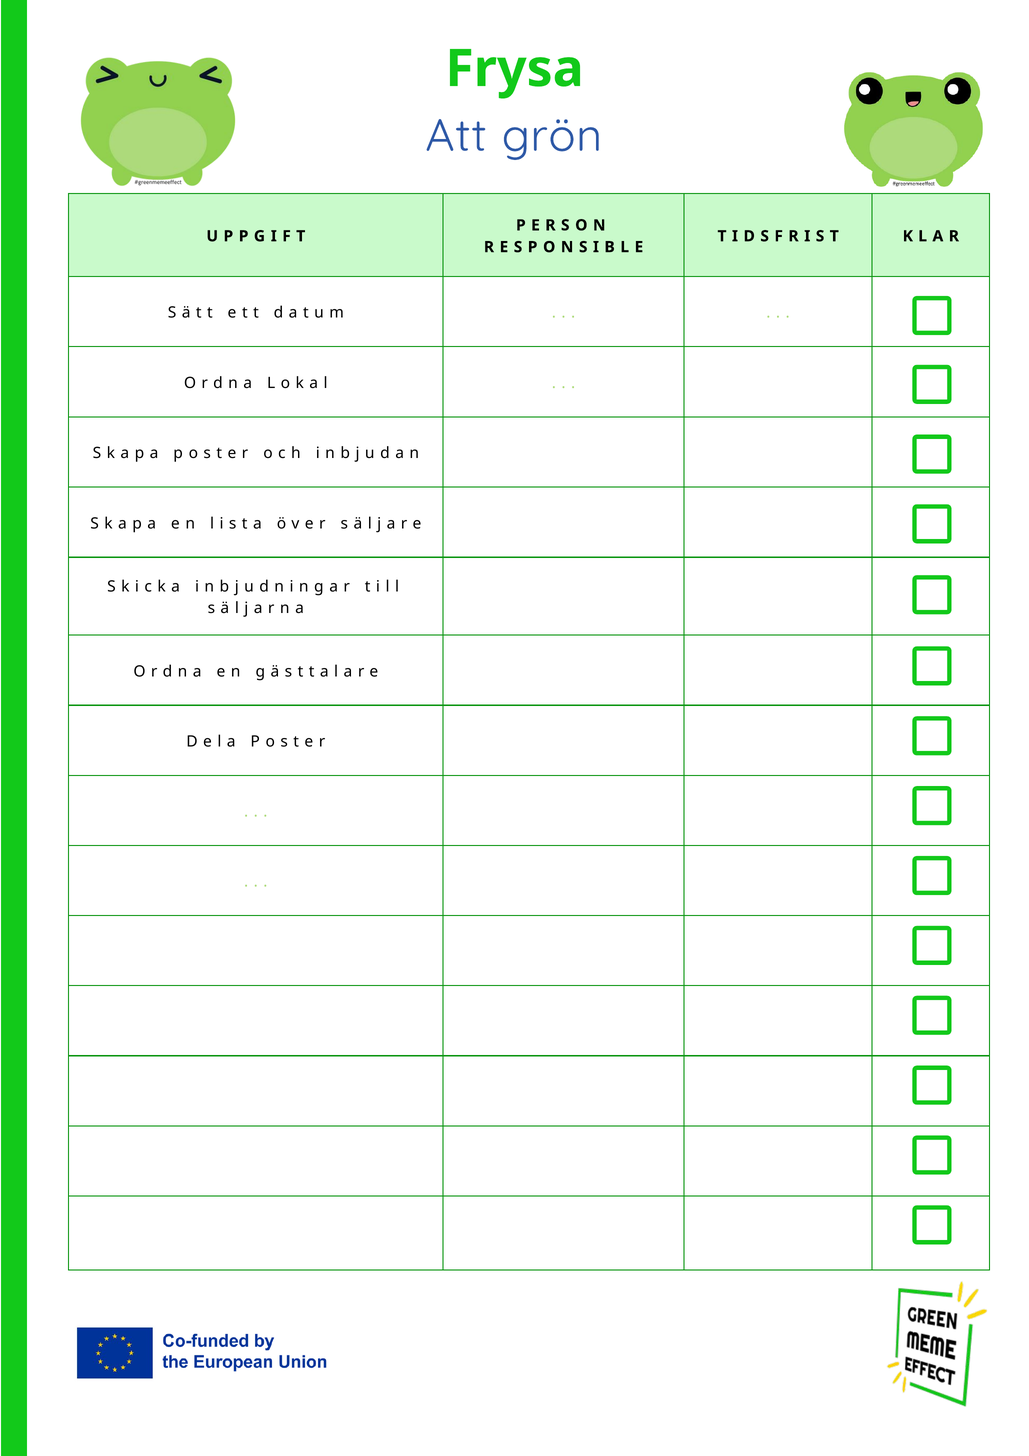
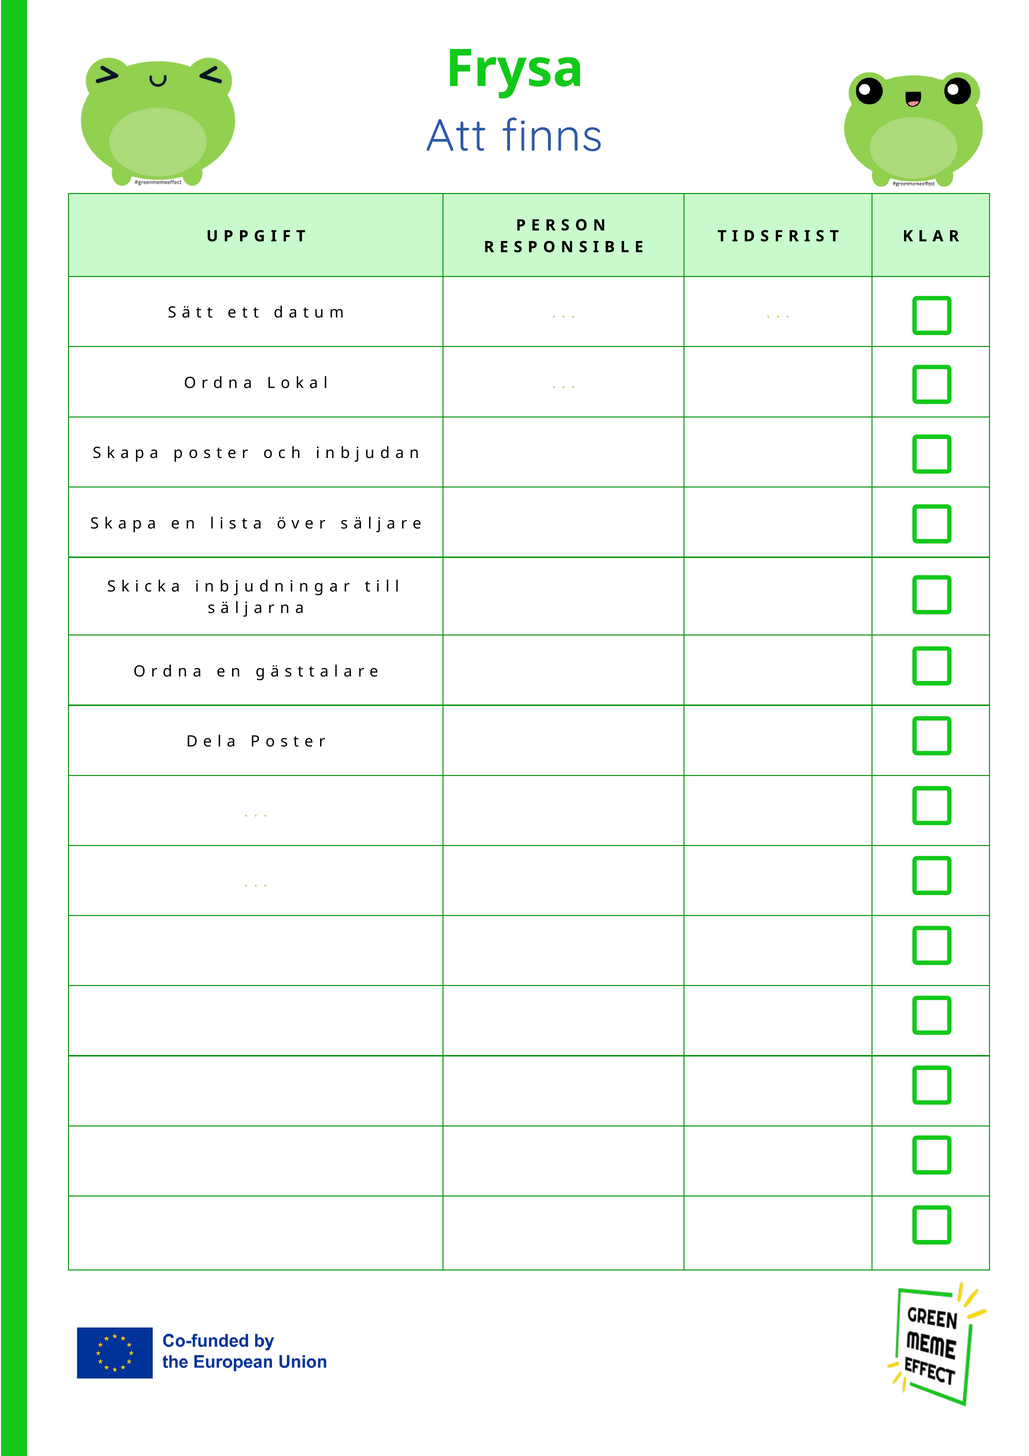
grön: grön -> finns (552, 136)
